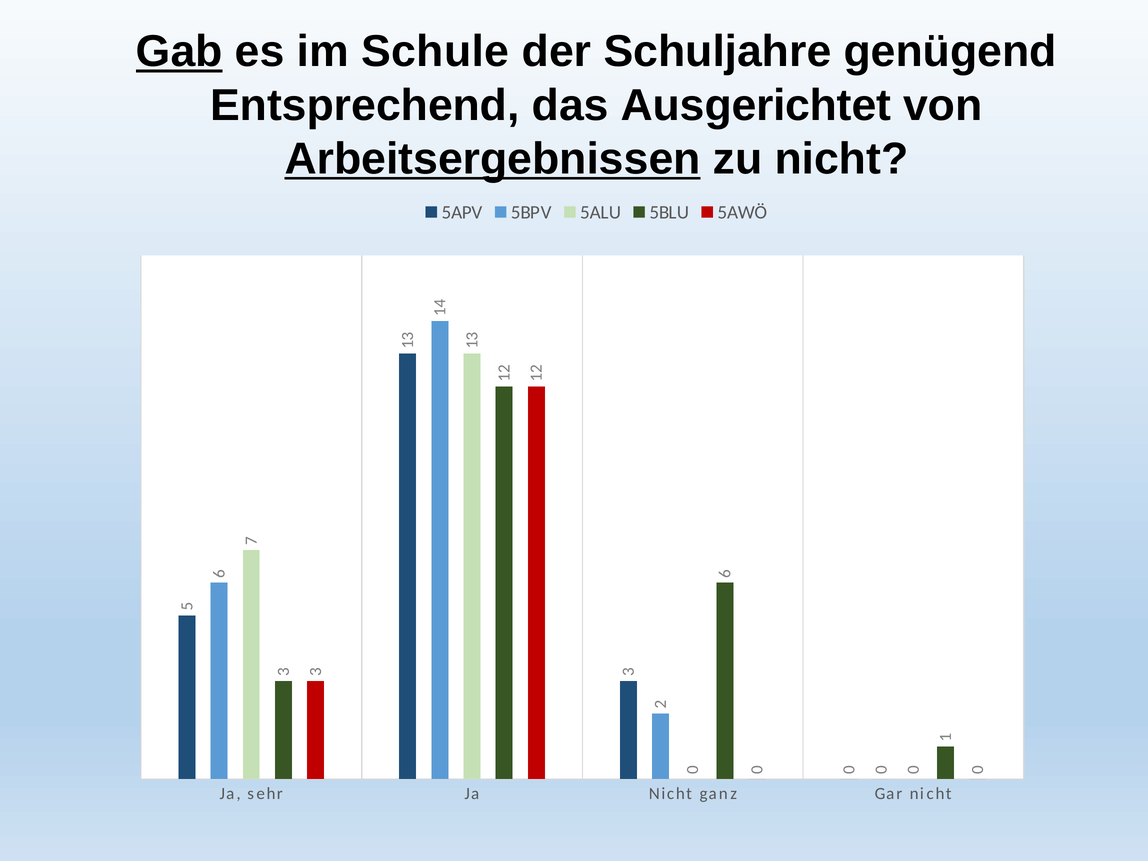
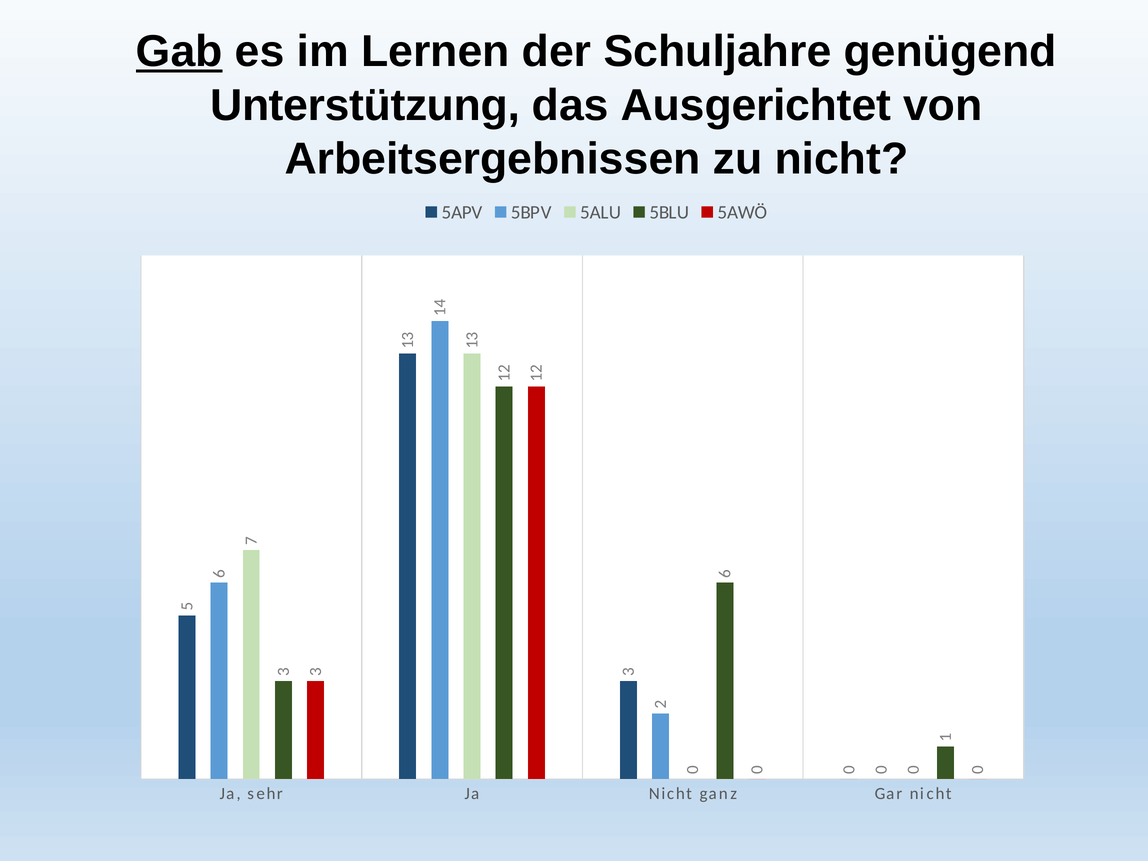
Schule: Schule -> Lernen (435, 52)
Entsprechend: Entsprechend -> Unterstützung (365, 105)
Arbeitsergebnissen underline: present -> none (493, 159)
